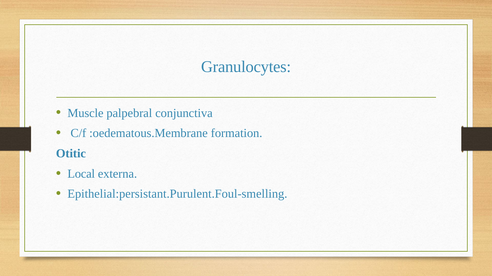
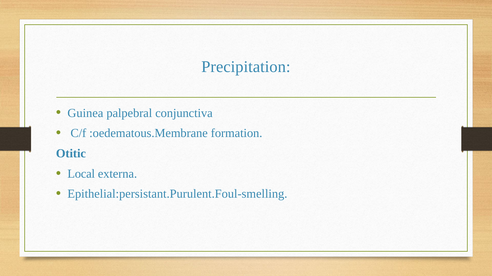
Granulocytes: Granulocytes -> Precipitation (246, 67)
Muscle: Muscle -> Guinea (85, 113)
